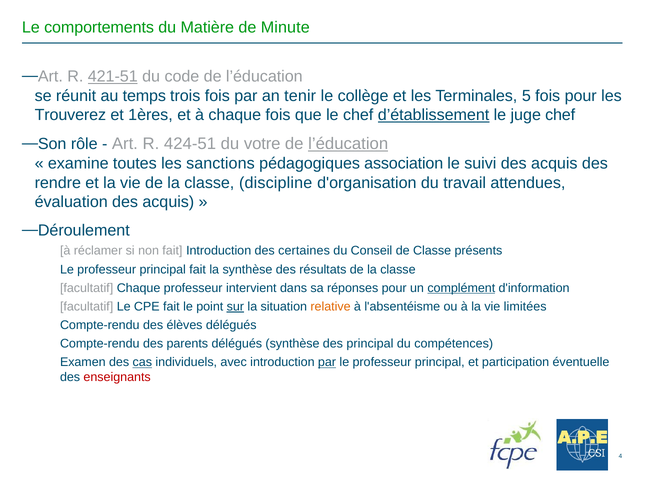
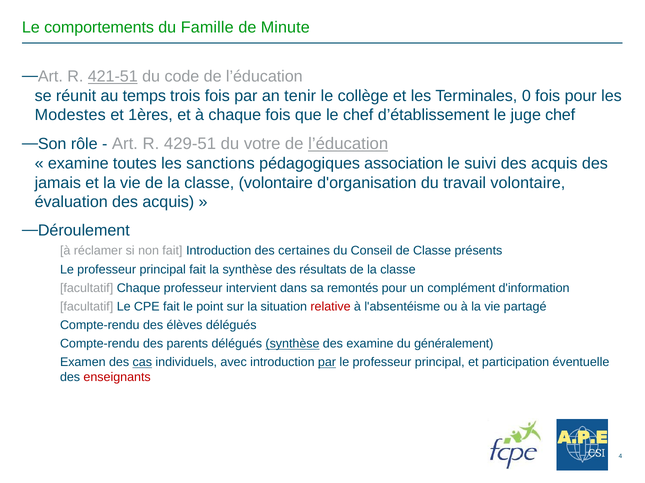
Matière: Matière -> Famille (207, 27)
5: 5 -> 0 (526, 96)
Trouverez: Trouverez -> Modestes (70, 115)
d’établissement underline: present -> none (434, 115)
424-51: 424-51 -> 429-51 (190, 144)
rendre: rendre -> jamais (58, 183)
classe discipline: discipline -> volontaire (276, 183)
travail attendues: attendues -> volontaire (528, 183)
réponses: réponses -> remontés (353, 288)
complément underline: present -> none (461, 288)
sur underline: present -> none (235, 307)
relative colour: orange -> red (331, 307)
limitées: limitées -> partagé (525, 307)
synthèse underline: none -> present (293, 344)
des principal: principal -> examine (370, 344)
compétences: compétences -> généralement (454, 344)
